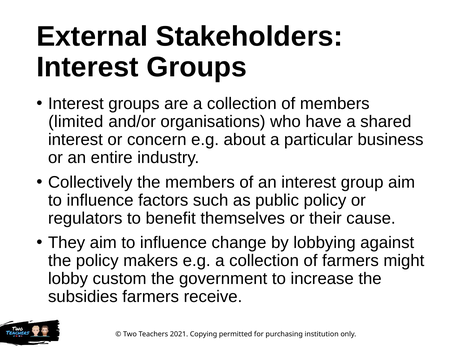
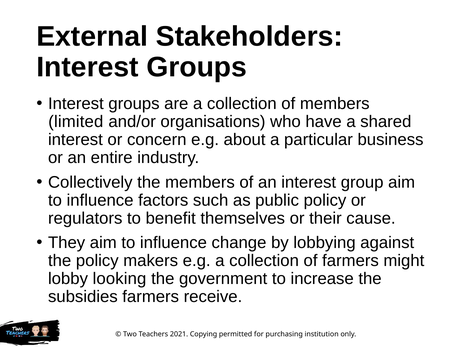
custom: custom -> looking (119, 279)
